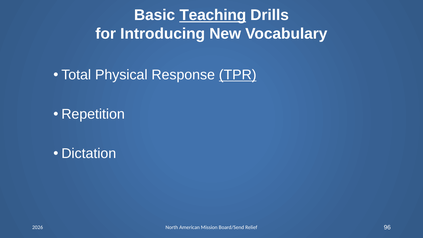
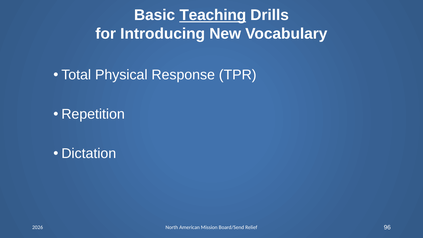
TPR underline: present -> none (238, 75)
